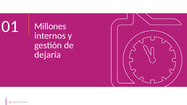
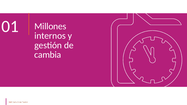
dejaría: dejaría -> cambia (48, 55)
